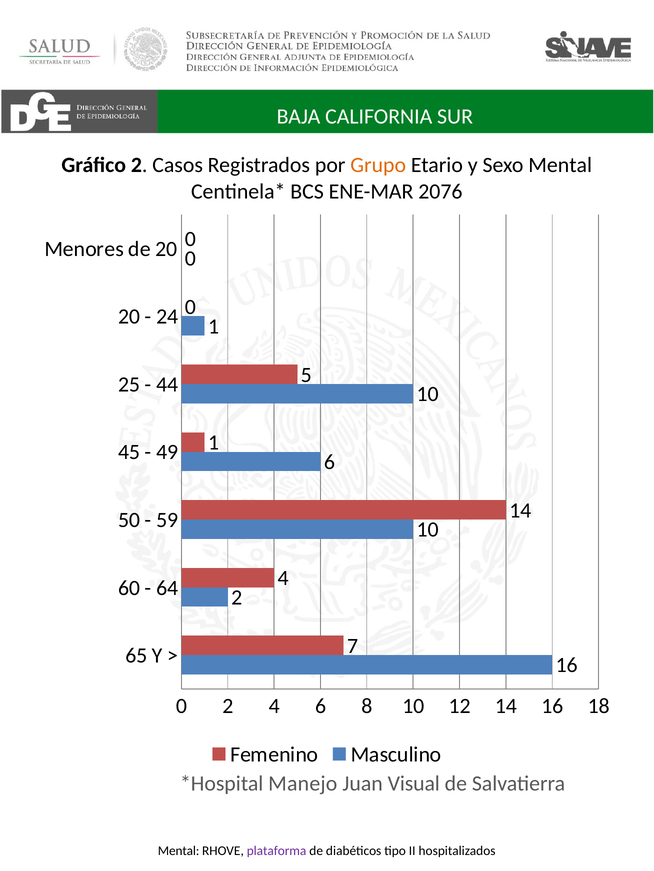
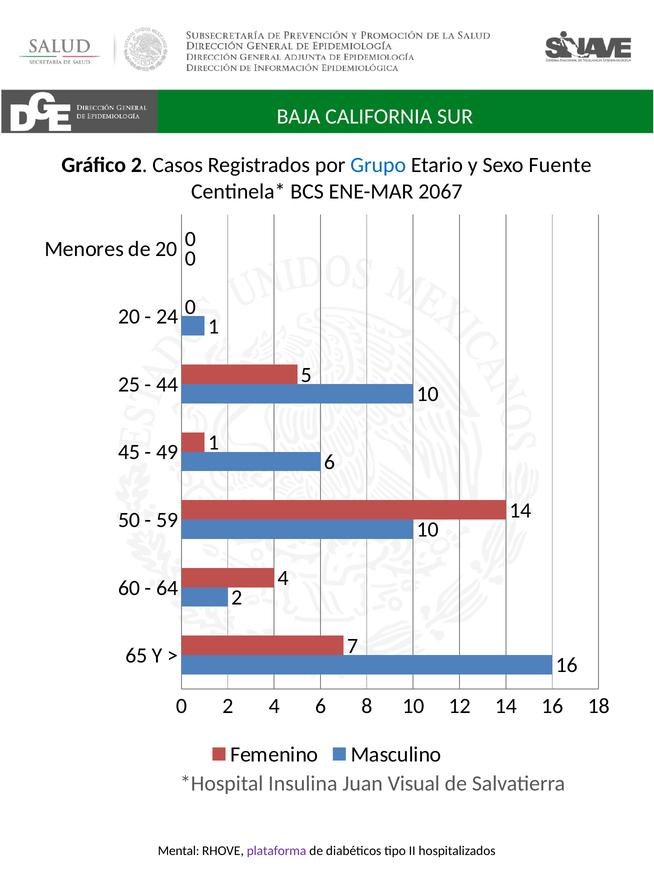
Grupo colour: orange -> blue (378, 165)
Sexo Mental: Mental -> Fuente (560, 165)
2076: 2076 -> 2067 (440, 192)
Manejo: Manejo -> Insulina (303, 784)
